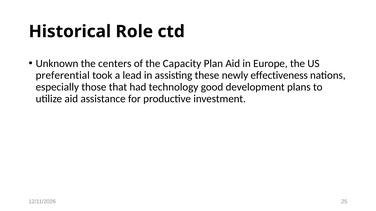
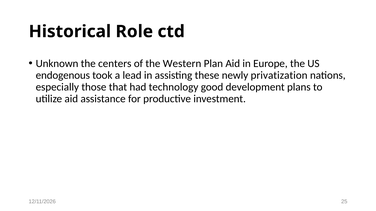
Capacity: Capacity -> Western (182, 64)
preferential: preferential -> endogenous (63, 75)
effectiveness: effectiveness -> privatization (279, 75)
